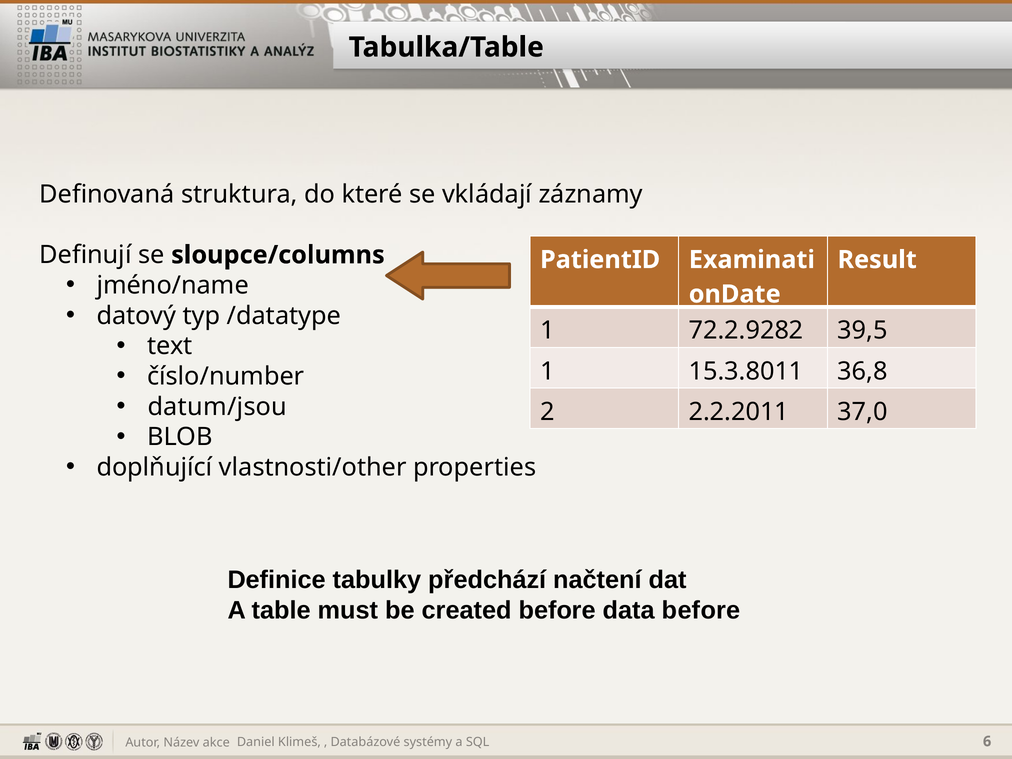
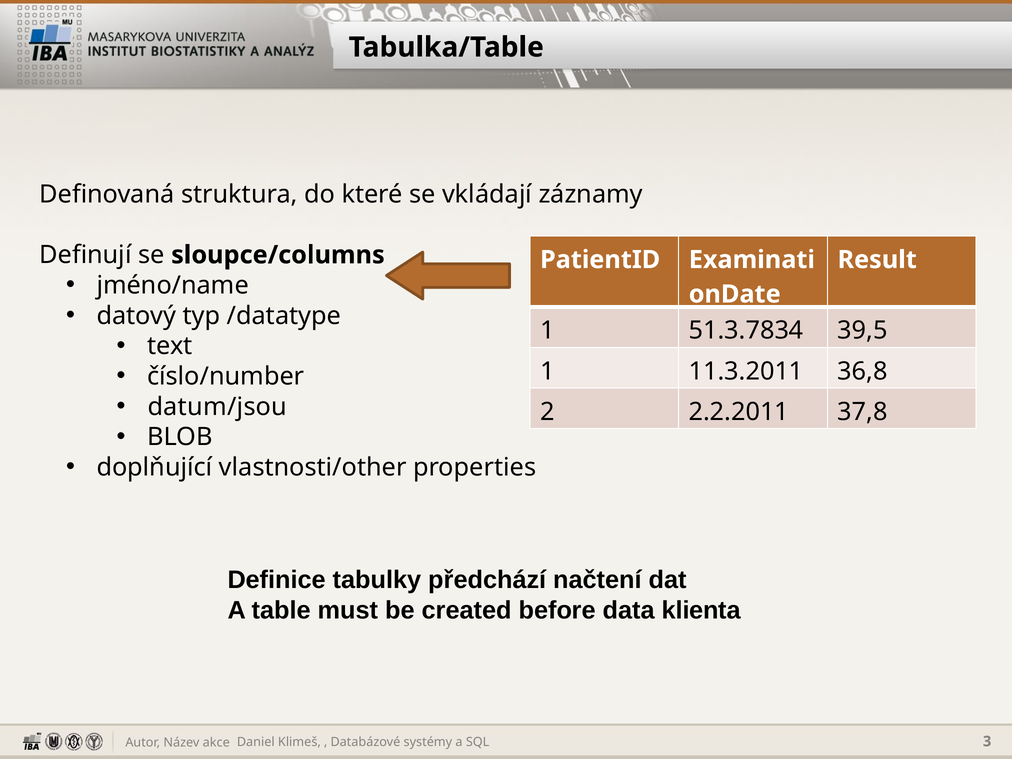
72.2.9282: 72.2.9282 -> 51.3.7834 (746, 331)
15.3.8011: 15.3.8011 -> 11.3.2011 (746, 371)
37,0: 37,0 -> 37,8 (863, 412)
data before: before -> klienta (701, 610)
6: 6 -> 3 (987, 741)
